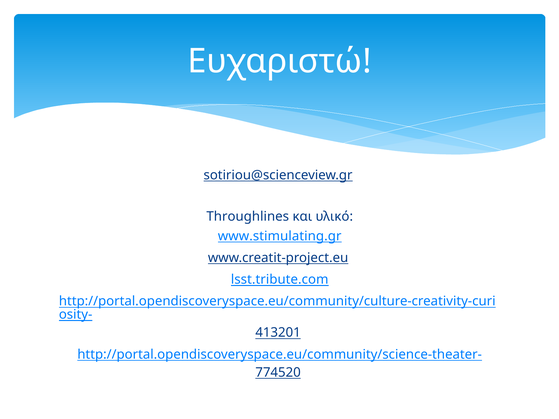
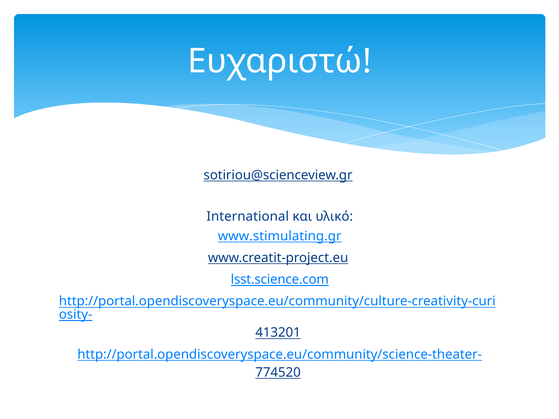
Throughlines: Throughlines -> International (248, 217)
lsst.tribute.com: lsst.tribute.com -> lsst.science.com (280, 280)
